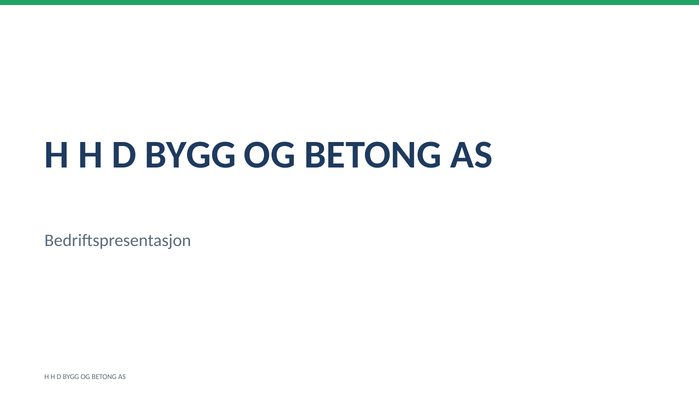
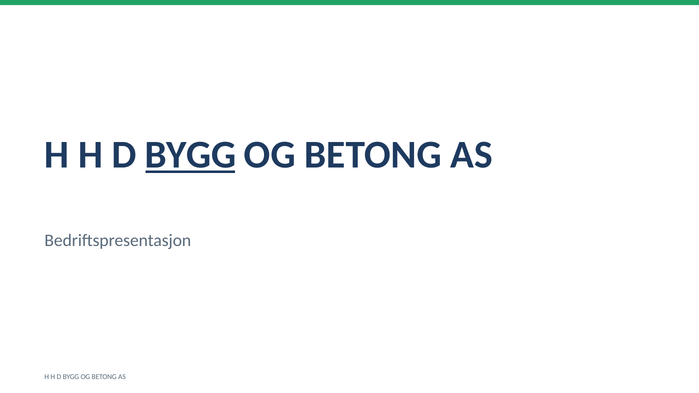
BYGG underline: none -> present (190, 155)
